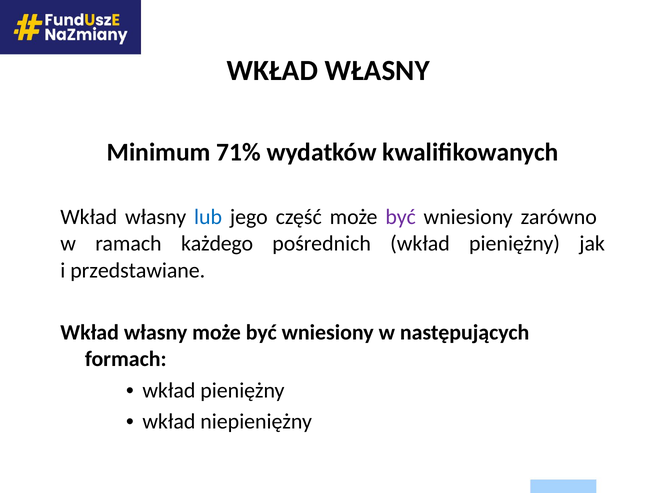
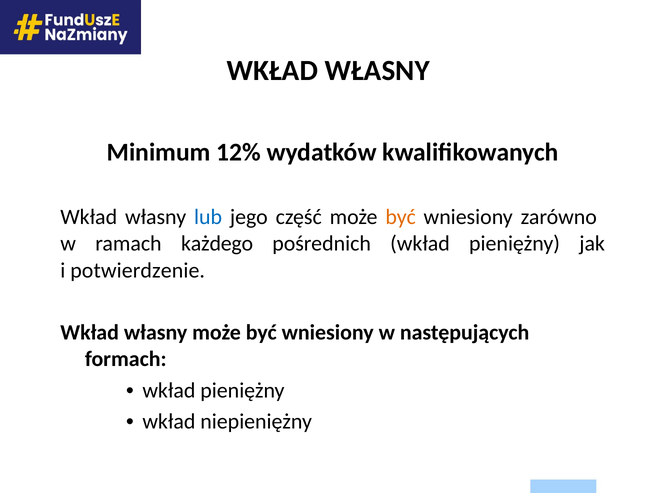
71%: 71% -> 12% (239, 152)
być colour: purple -> orange (401, 217)
przedstawiane: przedstawiane -> potwierdzenie (138, 270)
